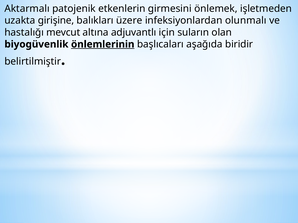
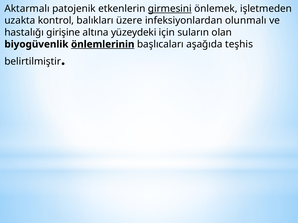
girmesini underline: none -> present (170, 9)
girişine: girişine -> kontrol (56, 21)
mevcut: mevcut -> girişine (63, 32)
adjuvantlı: adjuvantlı -> yüzeydeki (134, 32)
biridir: biridir -> teşhis (239, 44)
